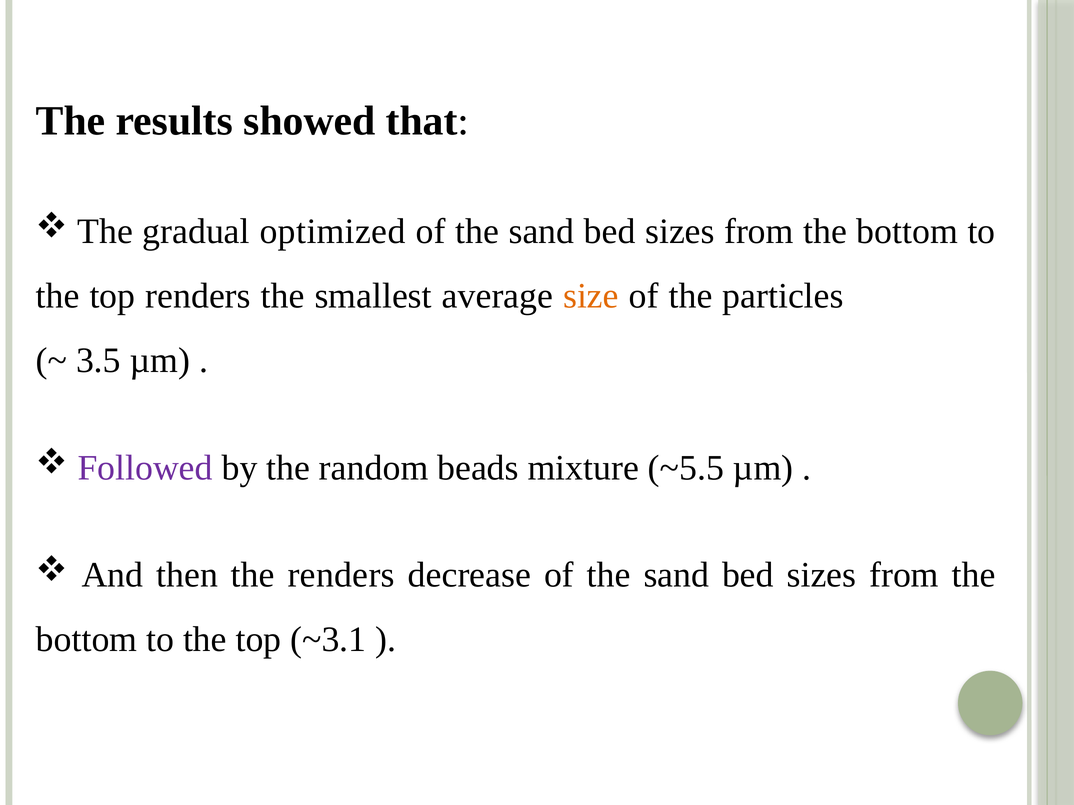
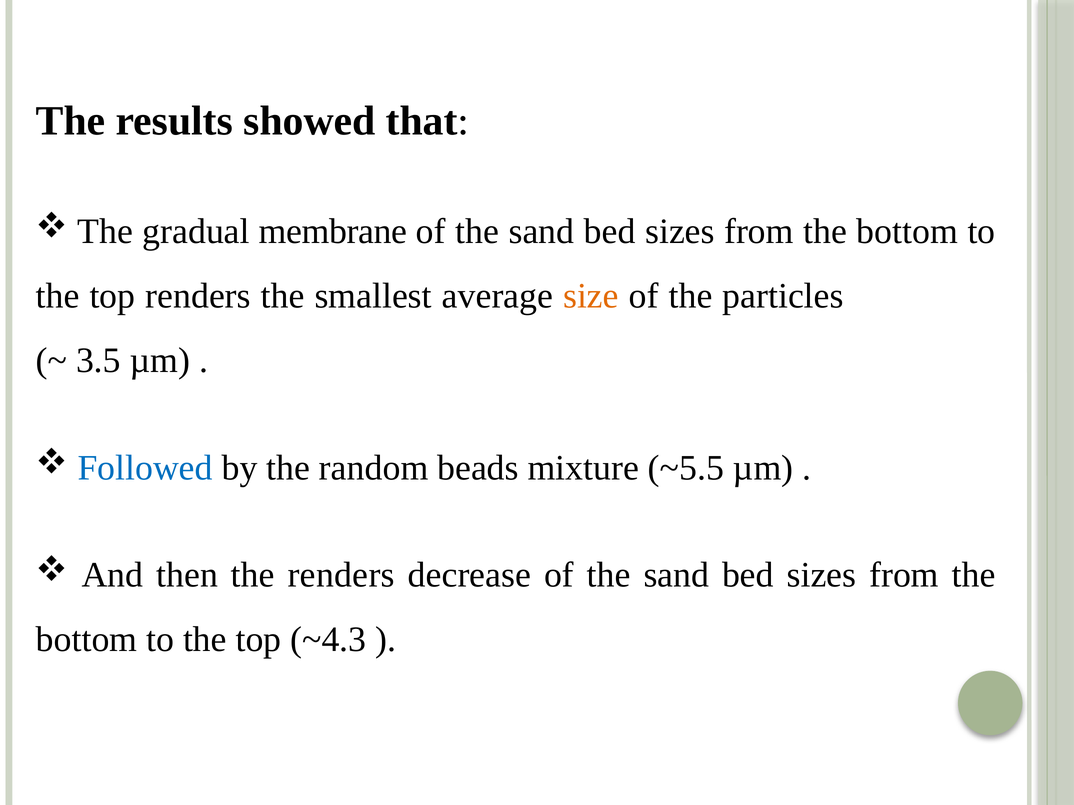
optimized: optimized -> membrane (333, 232)
Followed colour: purple -> blue (145, 468)
~3.1: ~3.1 -> ~4.3 (328, 640)
